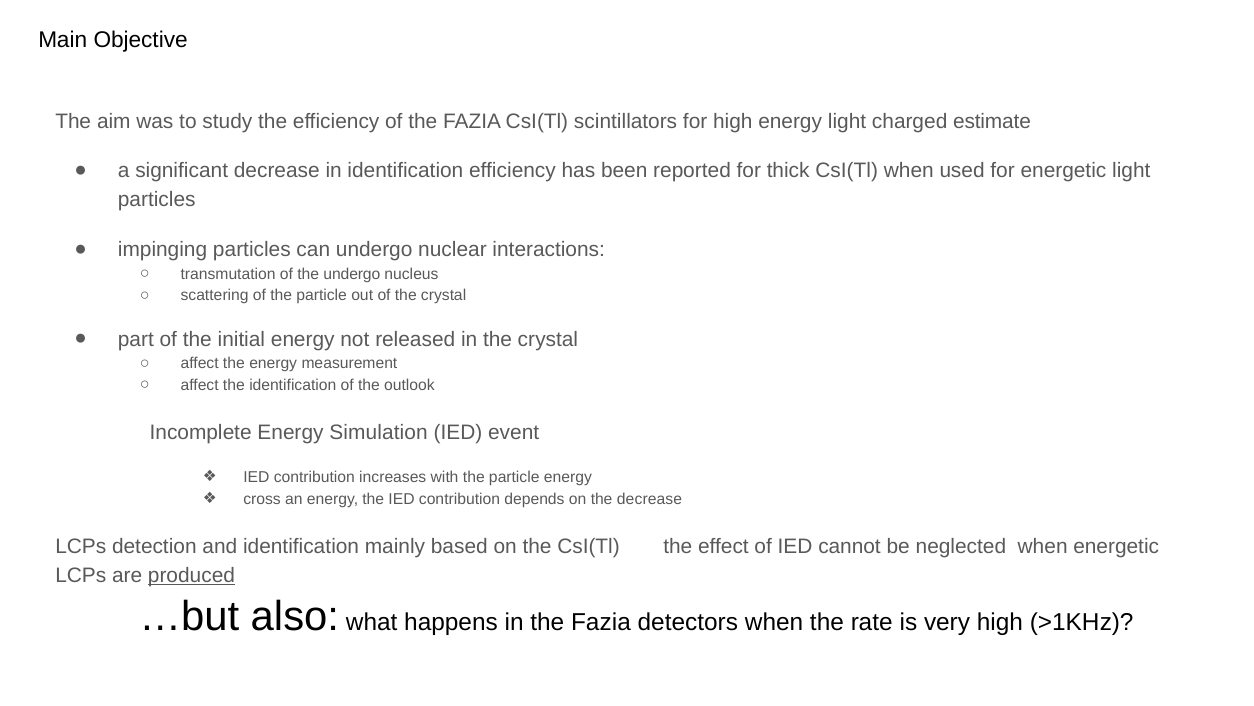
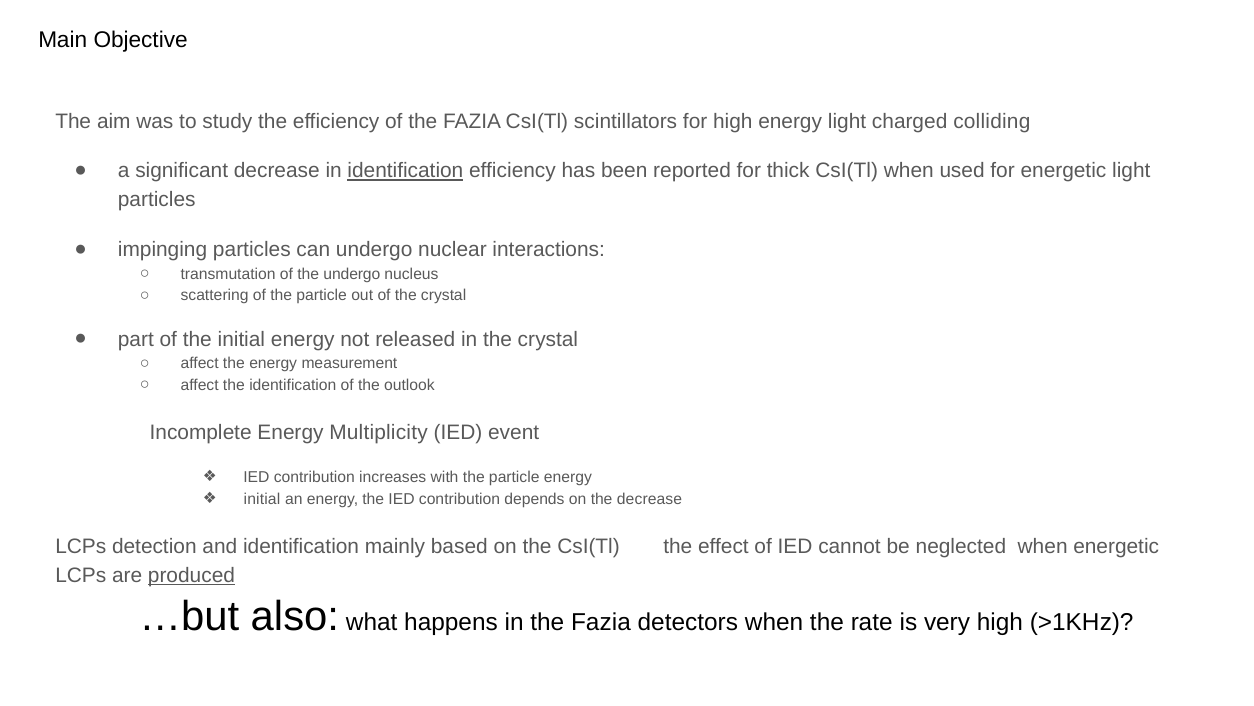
estimate: estimate -> colliding (992, 121)
identification underline: none -> present (405, 171)
Simulation: Simulation -> Multiplicity (379, 432)
cross: cross -> initial (262, 499)
